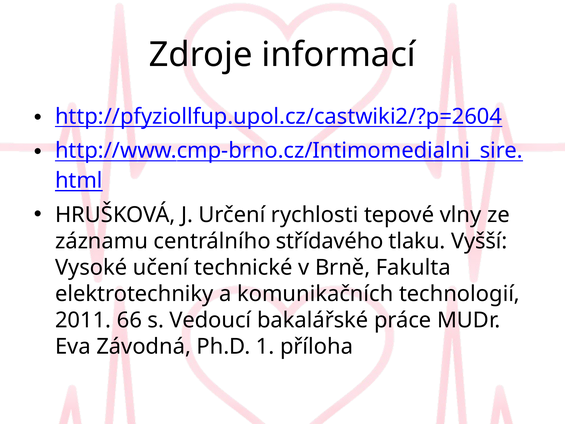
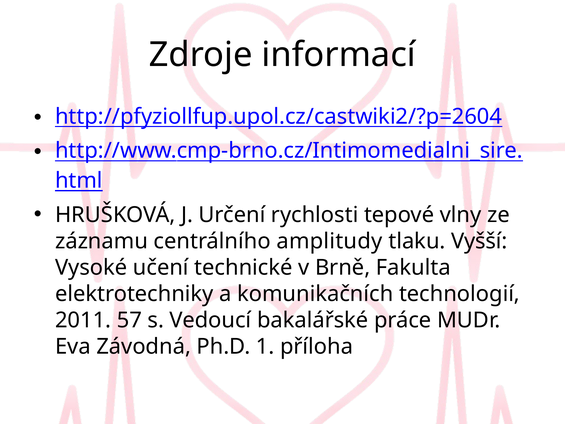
střídavého: střídavého -> amplitudy (329, 241)
66: 66 -> 57 (129, 320)
